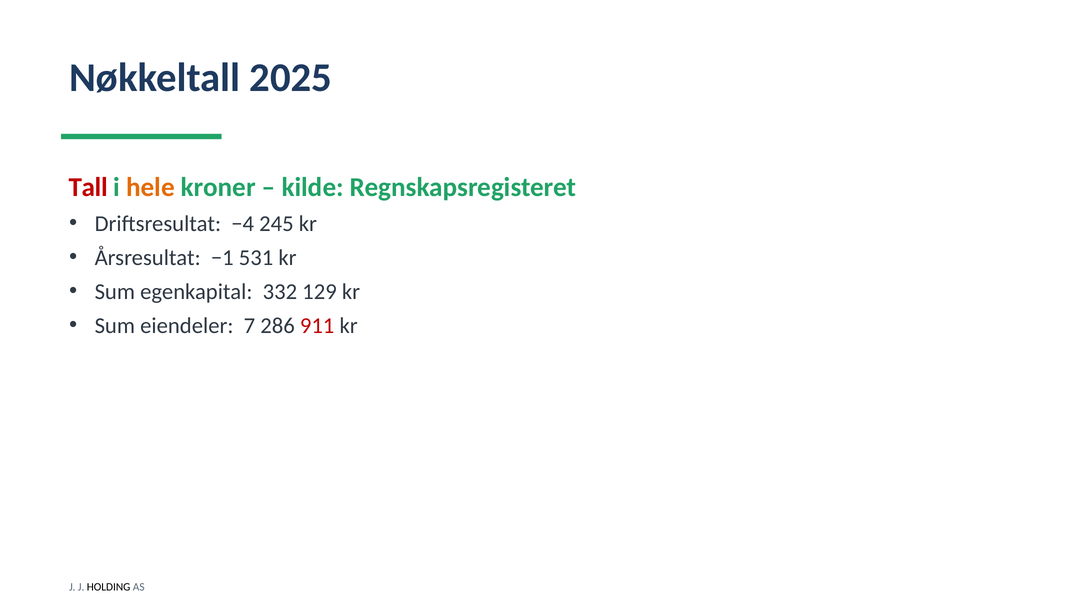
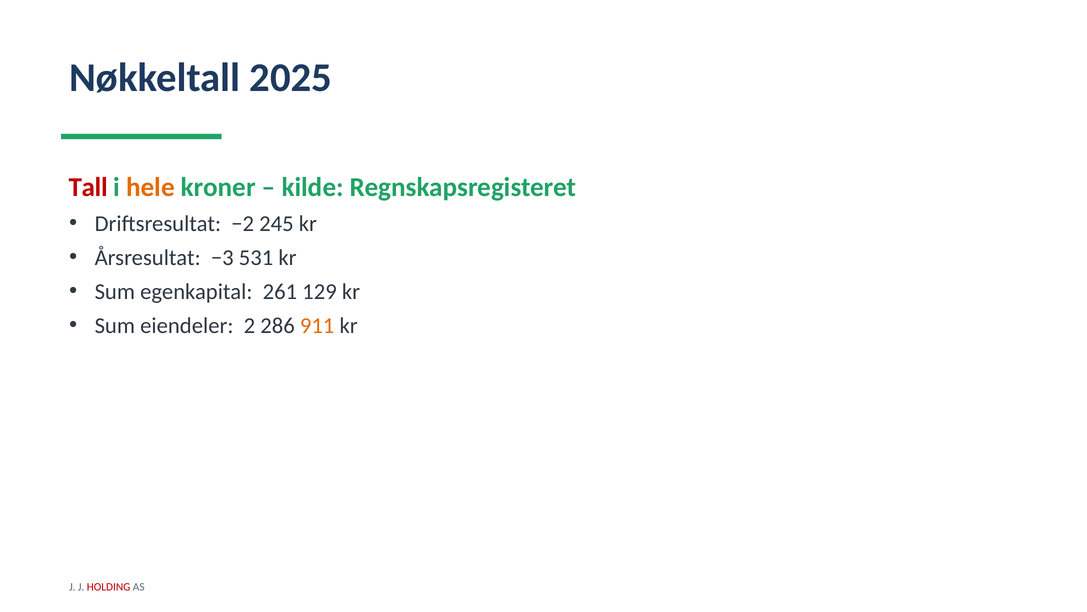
−4: −4 -> −2 (243, 224)
−1: −1 -> −3 (222, 258)
332: 332 -> 261 (280, 291)
7: 7 -> 2 (249, 325)
911 colour: red -> orange (317, 325)
HOLDING colour: black -> red (109, 587)
